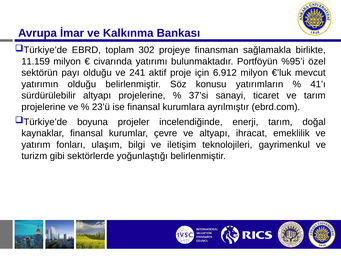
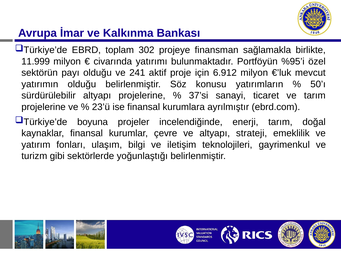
11.159: 11.159 -> 11.999 (36, 61)
41’ı: 41’ı -> 50’ı (318, 84)
ihracat: ihracat -> strateji (252, 133)
